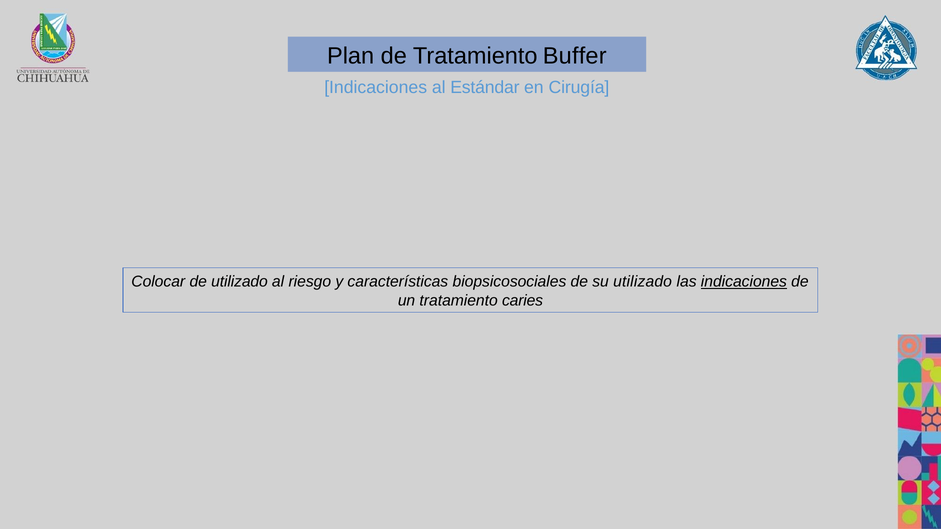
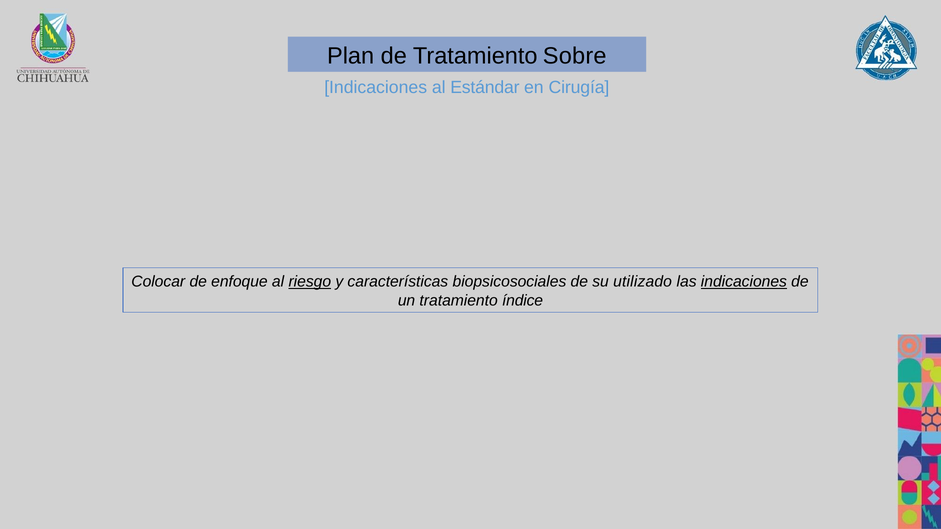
Buffer: Buffer -> Sobre (575, 56)
de utilizado: utilizado -> enfoque (239, 282)
riesgo underline: none -> present (310, 282)
caries: caries -> índice (523, 301)
